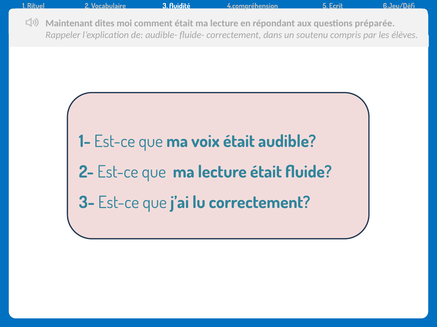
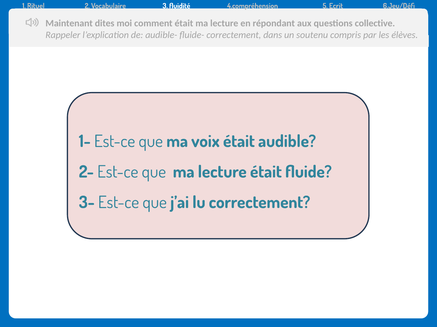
préparée: préparée -> collective (375, 23)
